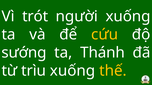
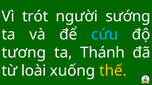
người xuống: xuống -> sướng (128, 16)
cứu colour: yellow -> light blue (105, 35)
sướng: sướng -> tương (24, 53)
trìu: trìu -> loài (34, 71)
